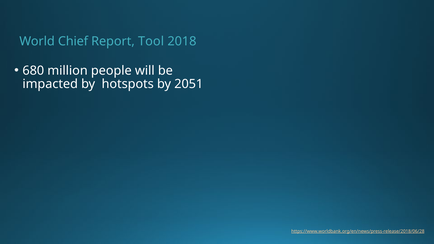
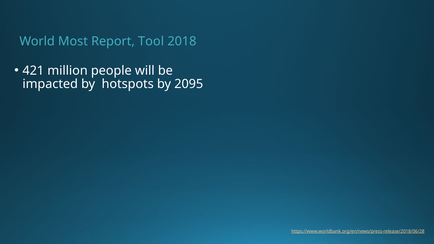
Chief: Chief -> Most (73, 41)
680: 680 -> 421 (33, 71)
2051: 2051 -> 2095 (189, 84)
